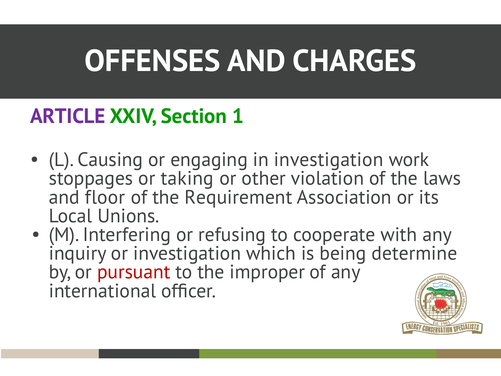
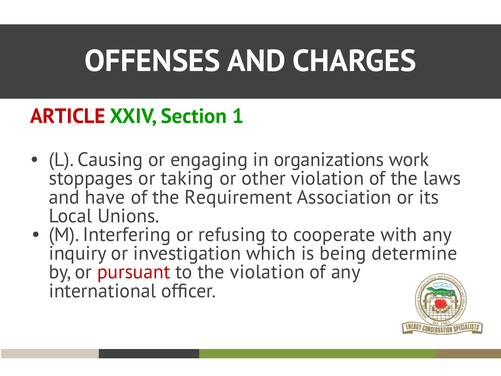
ARTICLE colour: purple -> red (68, 116)
in investigation: investigation -> organizations (329, 160)
floor: floor -> have (105, 197)
the improper: improper -> violation (267, 272)
